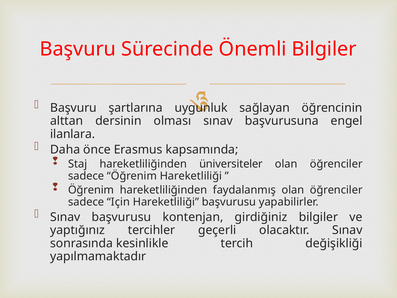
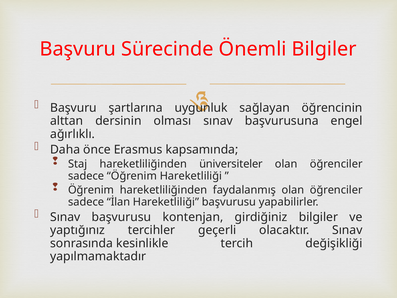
ilanlara: ilanlara -> ağırlıklı (73, 134)
Için: Için -> İlan (119, 202)
